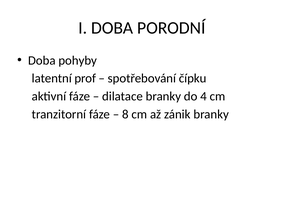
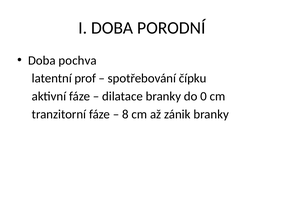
pohyby: pohyby -> pochva (78, 60)
4: 4 -> 0 (204, 96)
